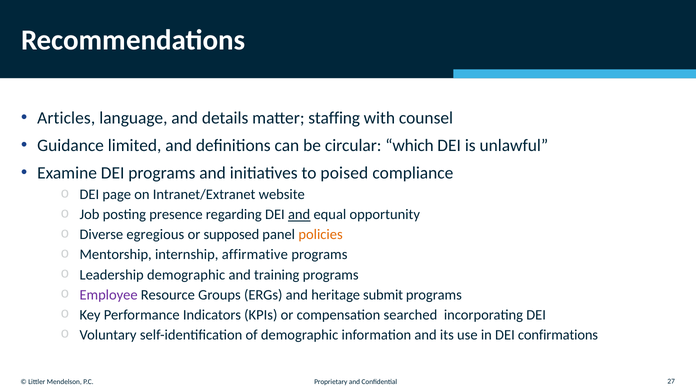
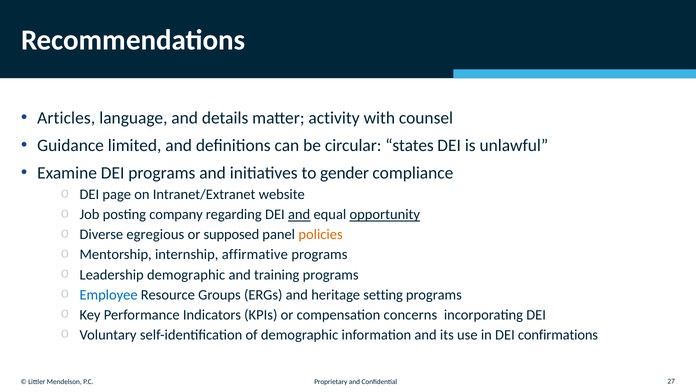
staffing: staffing -> activity (334, 118)
which: which -> states (410, 145)
poised: poised -> gender (345, 173)
presence: presence -> company (176, 214)
opportunity underline: none -> present (385, 214)
Employee colour: purple -> blue (109, 294)
submit: submit -> setting (383, 294)
searched: searched -> concerns (410, 314)
